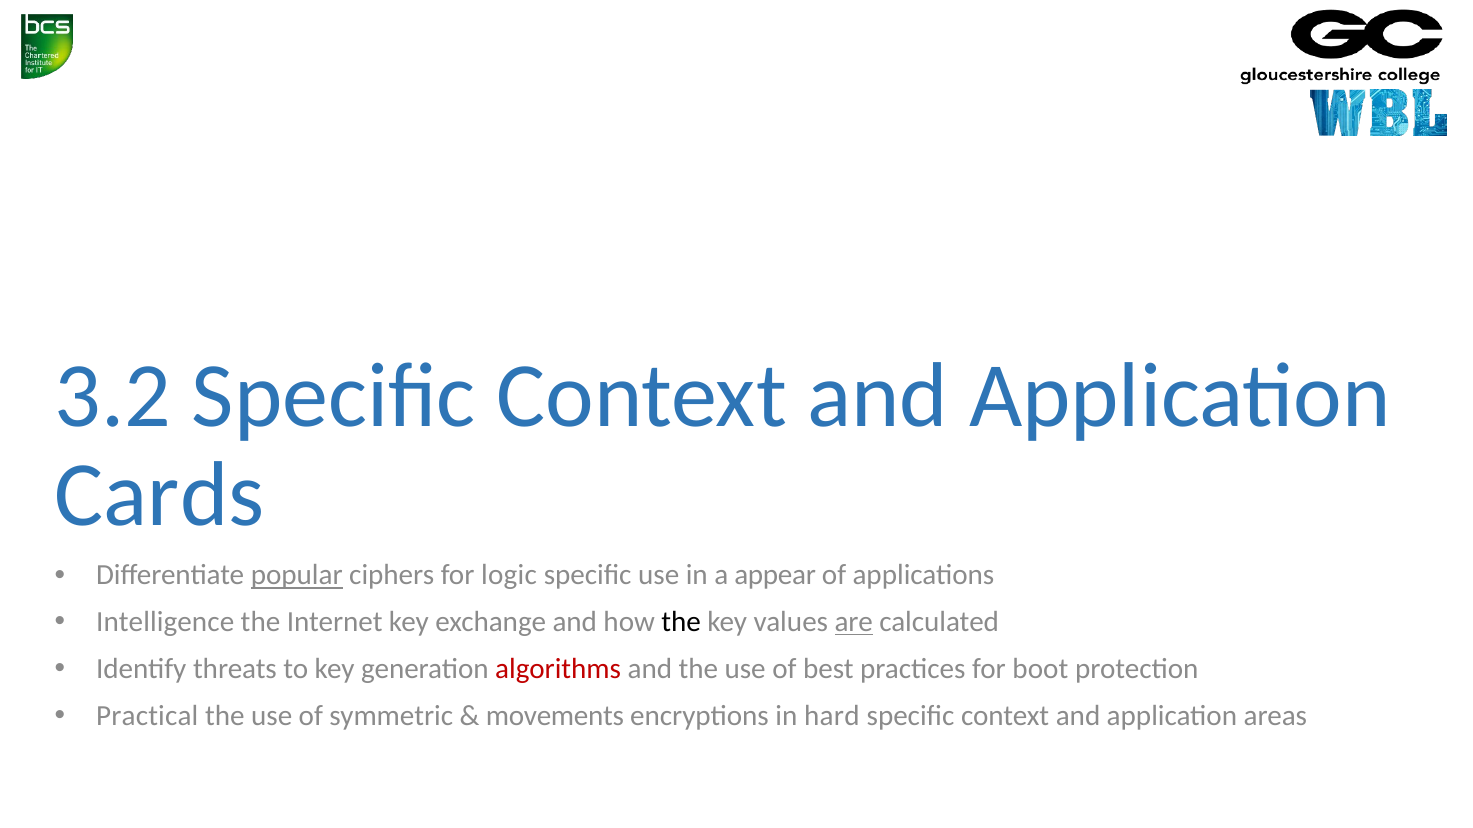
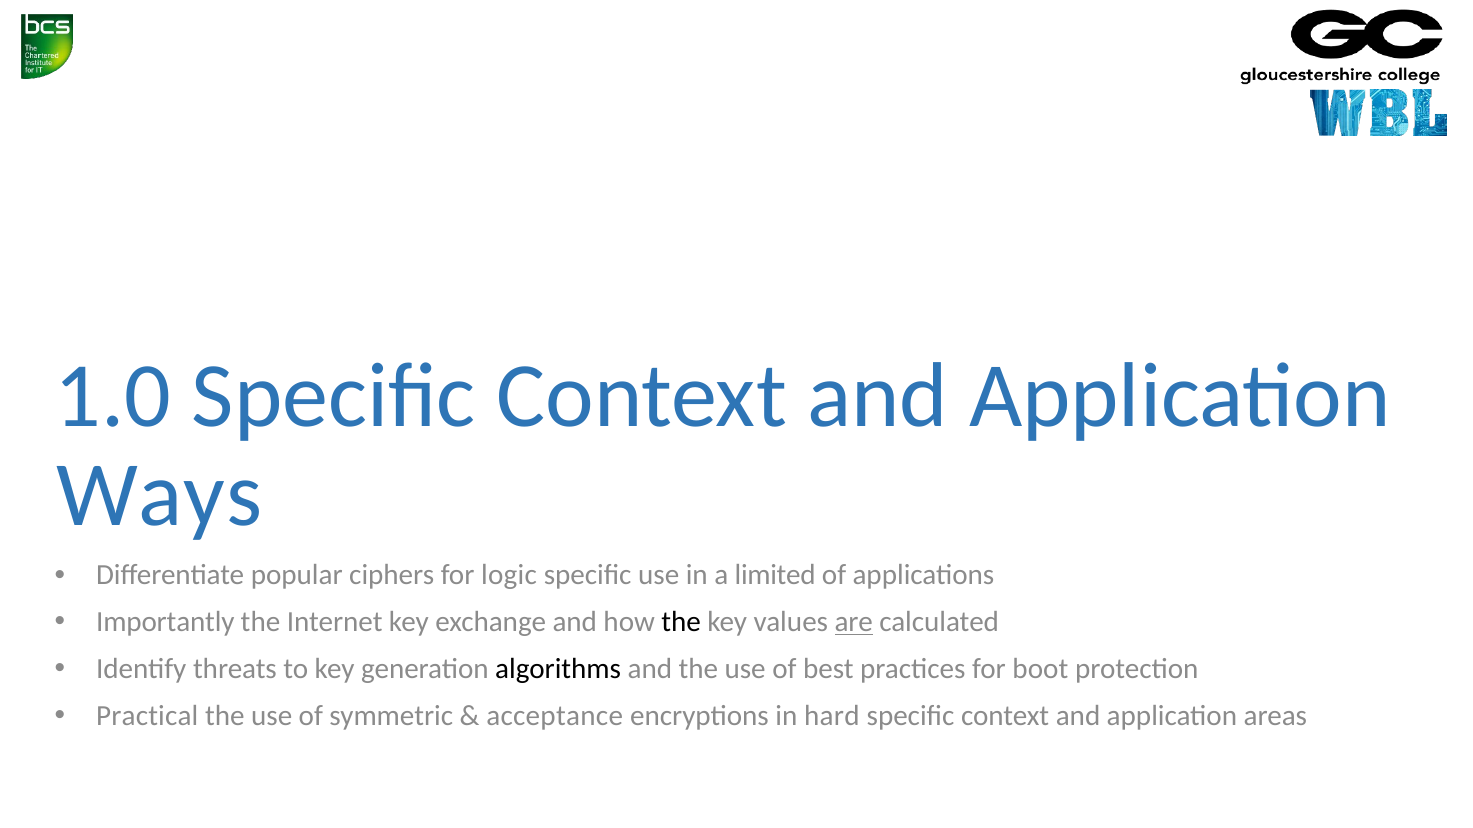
3.2: 3.2 -> 1.0 (113, 396)
Cards: Cards -> Ways (159, 495)
popular underline: present -> none (297, 576)
appear: appear -> limited (775, 576)
Intelligence: Intelligence -> Importantly (165, 622)
algorithms colour: red -> black (558, 669)
movements: movements -> acceptance (555, 716)
